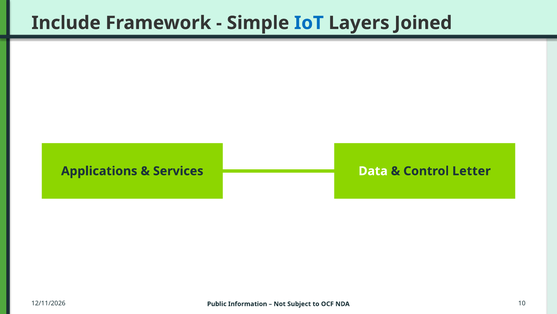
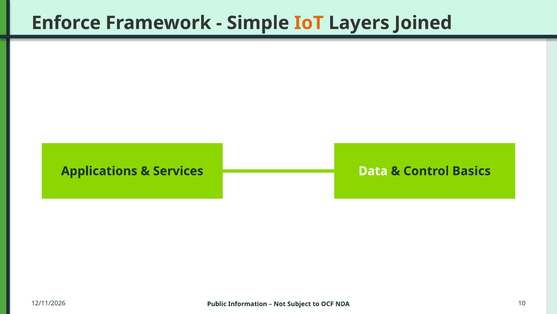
Include: Include -> Enforce (66, 23)
IoT colour: blue -> orange (309, 23)
Letter: Letter -> Basics (472, 171)
